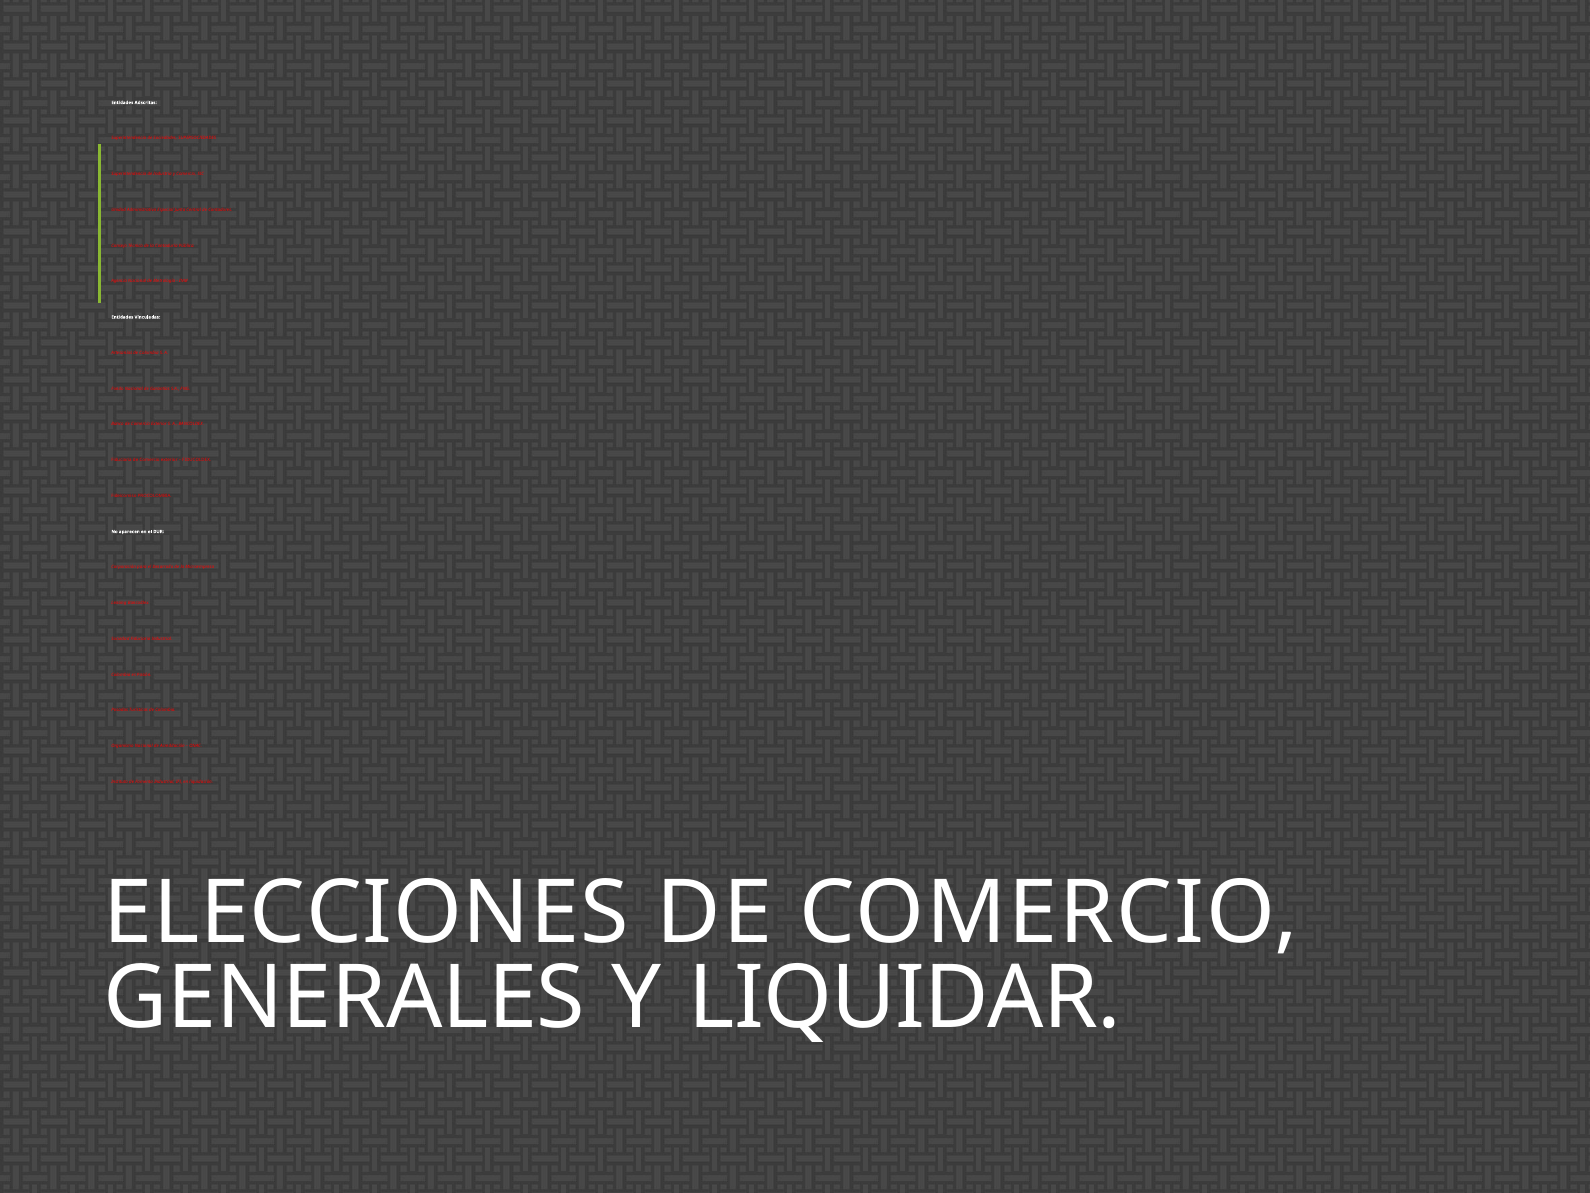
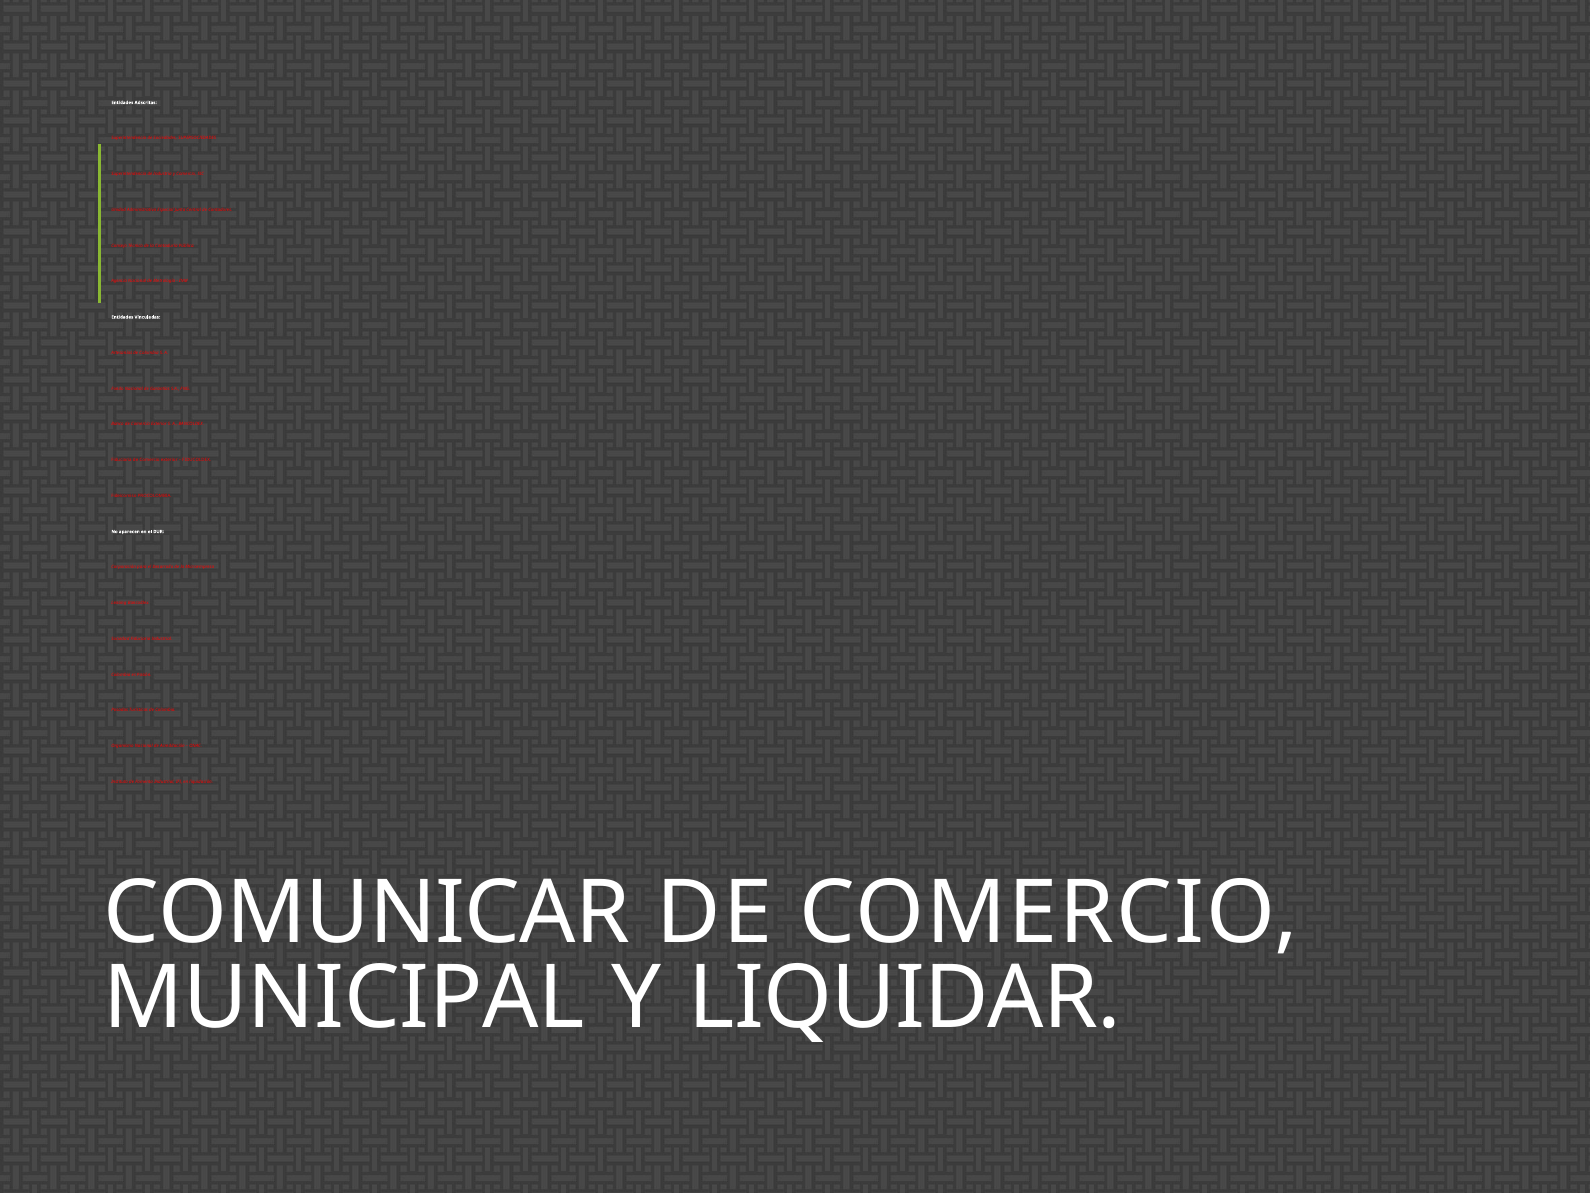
ELECCIONES: ELECCIONES -> COMUNICAR (367, 913)
GENERALES: GENERALES -> MUNICIPAL (344, 998)
